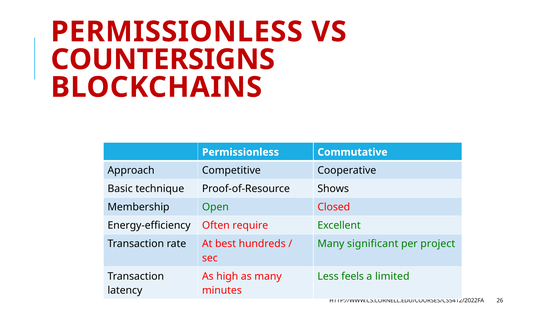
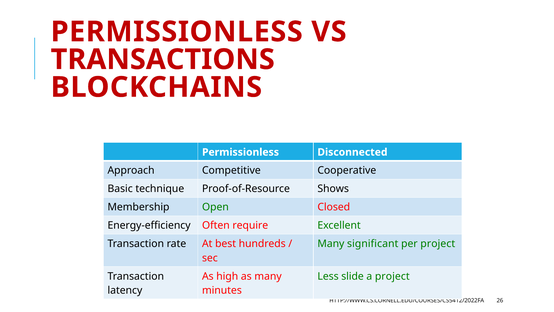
COUNTERSIGNS: COUNTERSIGNS -> TRANSACTIONS (163, 59)
Commutative: Commutative -> Disconnected (352, 152)
feels: feels -> slide (353, 276)
a limited: limited -> project (392, 276)
